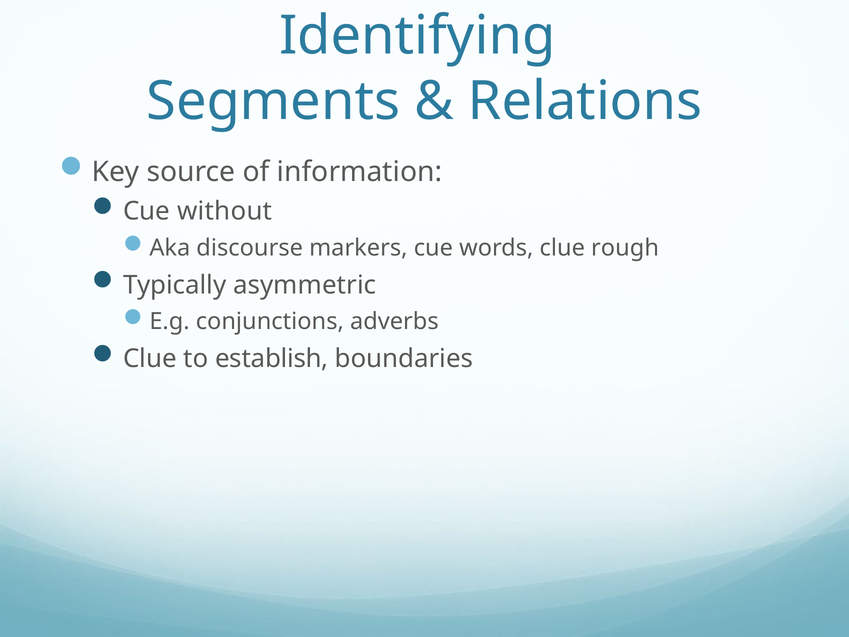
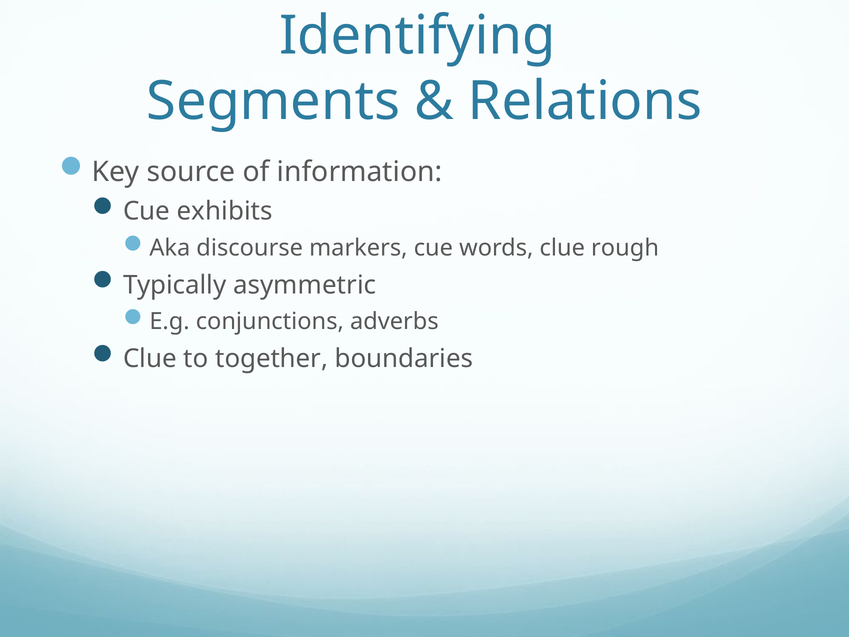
without: without -> exhibits (225, 211)
establish: establish -> together (272, 358)
